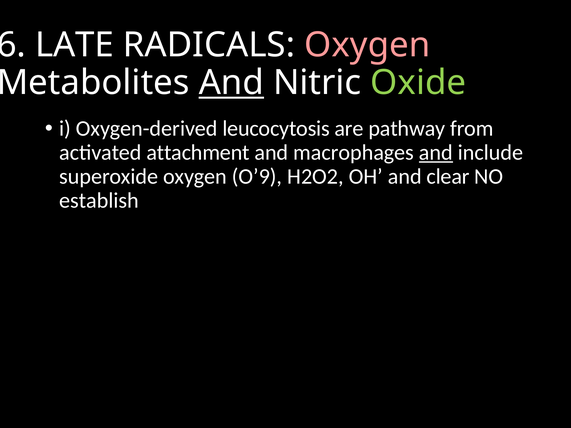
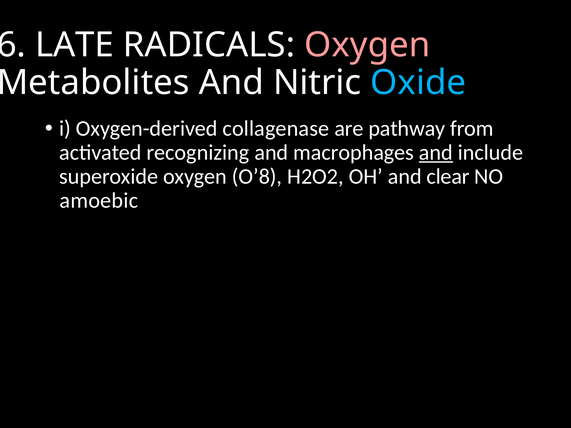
And underline: present -> none (231, 83)
Oxide colour: light green -> light blue (418, 83)
leucocytosis: leucocytosis -> collagenase (276, 129)
attachment: attachment -> recognizing (198, 153)
O’9: O’9 -> O’8 (257, 177)
establish: establish -> amoebic (99, 201)
